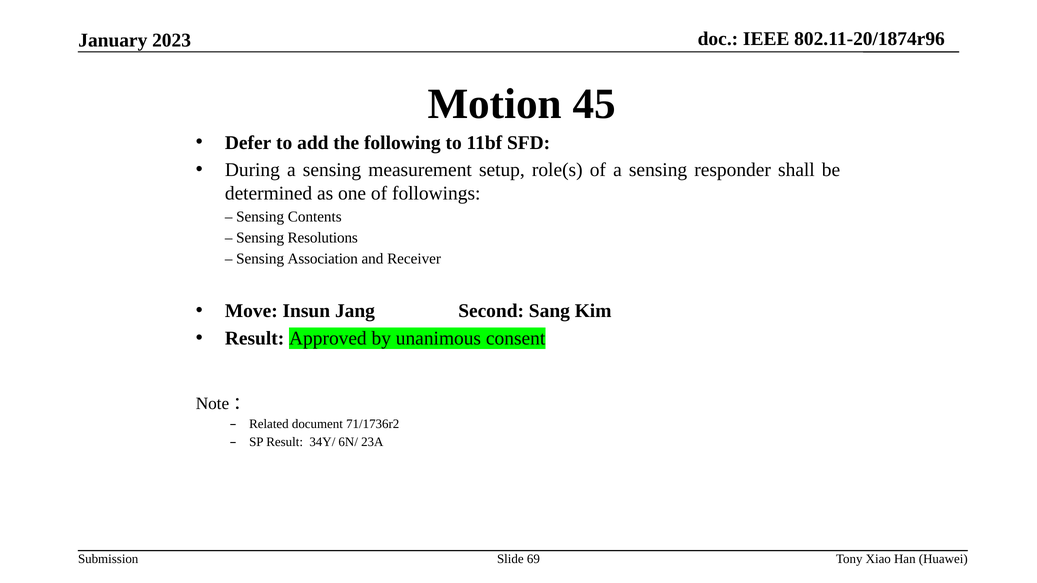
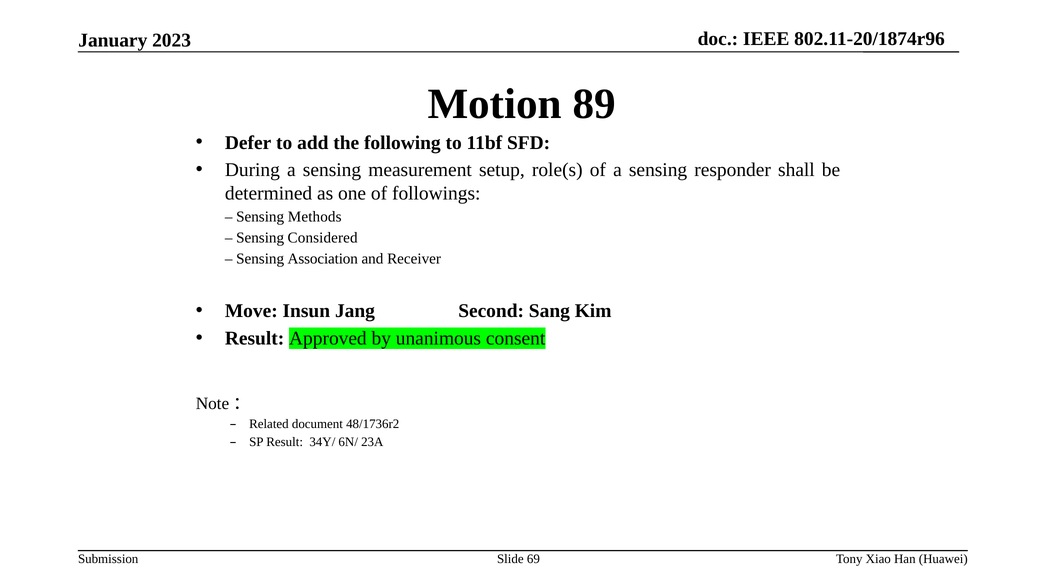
45: 45 -> 89 (594, 104)
Contents: Contents -> Methods (315, 217)
Resolutions: Resolutions -> Considered (323, 238)
71/1736r2: 71/1736r2 -> 48/1736r2 (373, 424)
